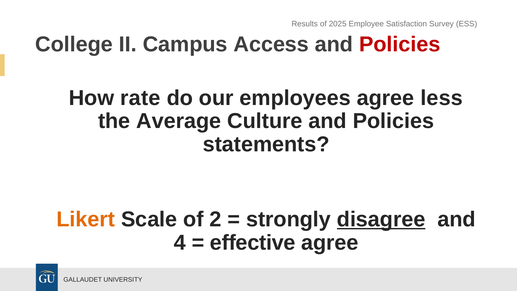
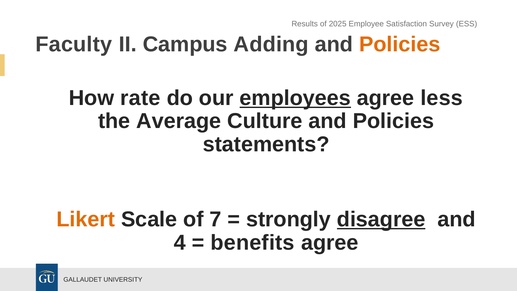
College: College -> Faculty (74, 44)
Access: Access -> Adding (271, 44)
Policies colour: red -> orange (400, 44)
employees underline: none -> present (295, 98)
2: 2 -> 7 (216, 219)
effective: effective -> benefits (253, 243)
